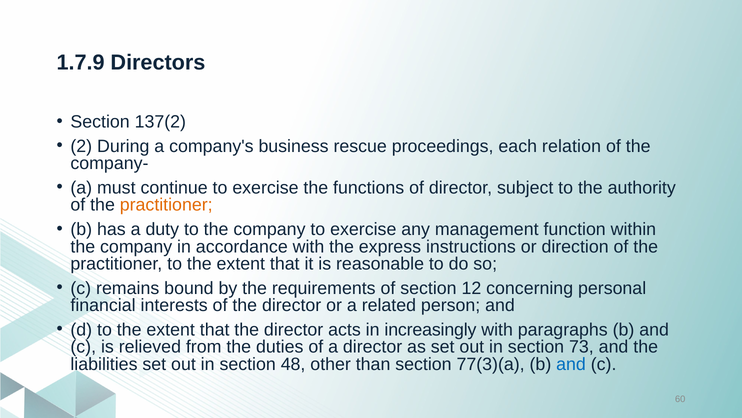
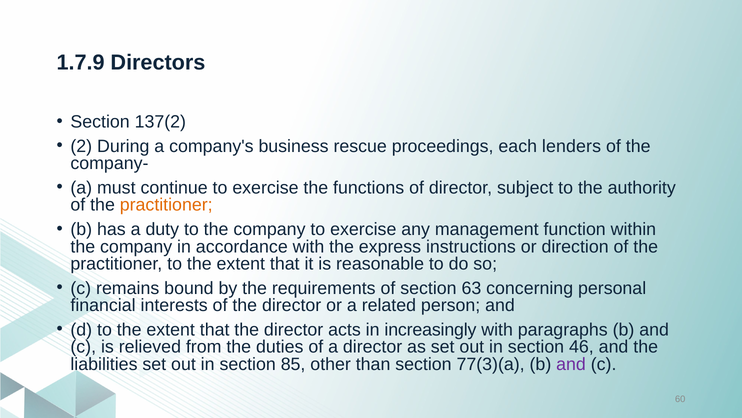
relation: relation -> lenders (572, 146)
12: 12 -> 63 (471, 288)
73: 73 -> 46 (581, 346)
48: 48 -> 85 (293, 364)
and colour: blue -> purple (571, 364)
